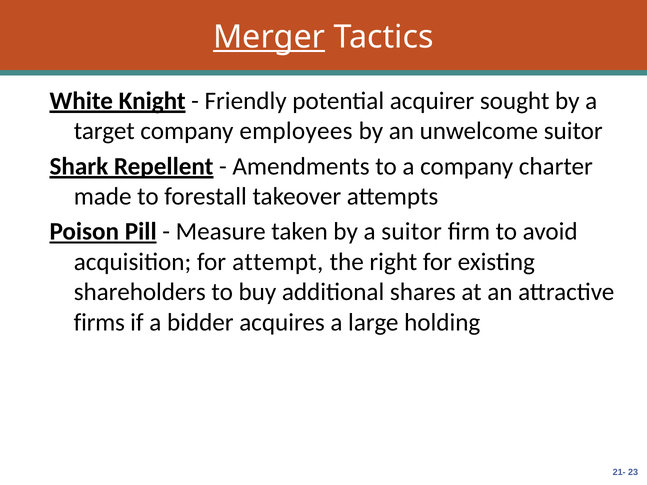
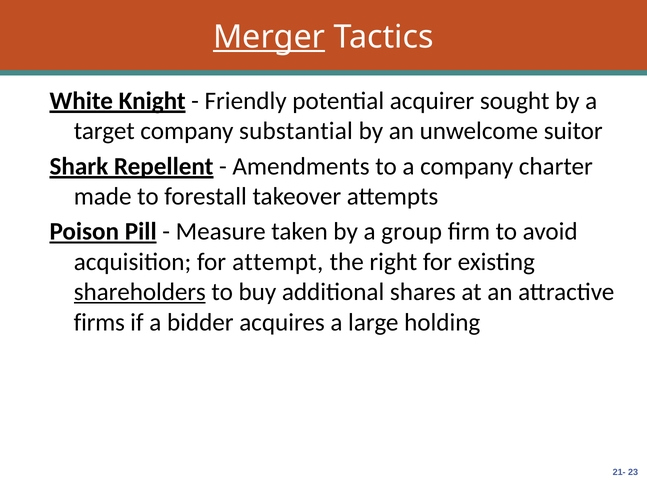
employees: employees -> substantial (296, 131)
a suitor: suitor -> group (412, 232)
shareholders underline: none -> present (140, 292)
